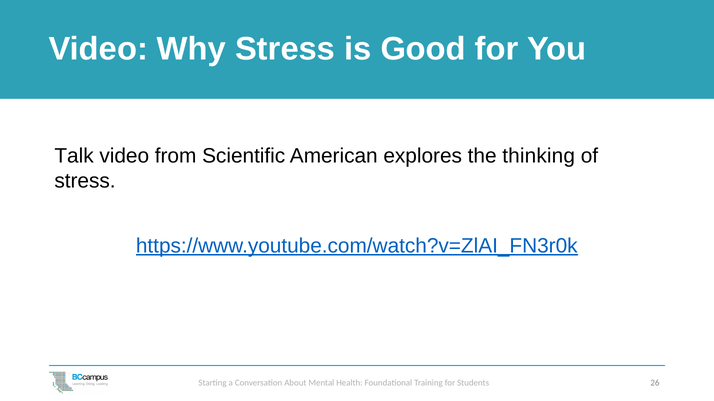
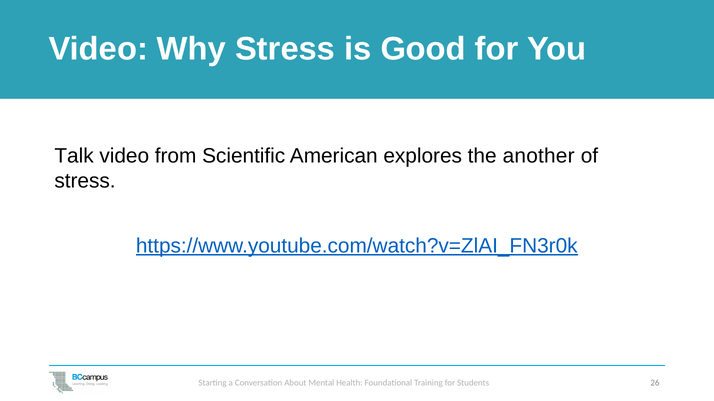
thinking: thinking -> another (539, 156)
